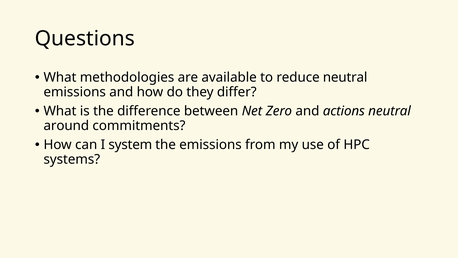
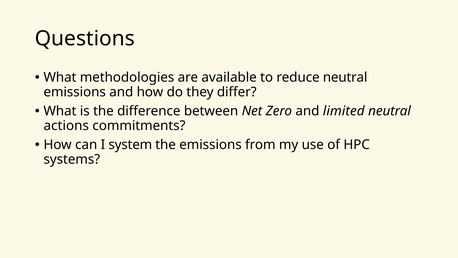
actions: actions -> limited (344, 111)
around: around -> actions (66, 125)
